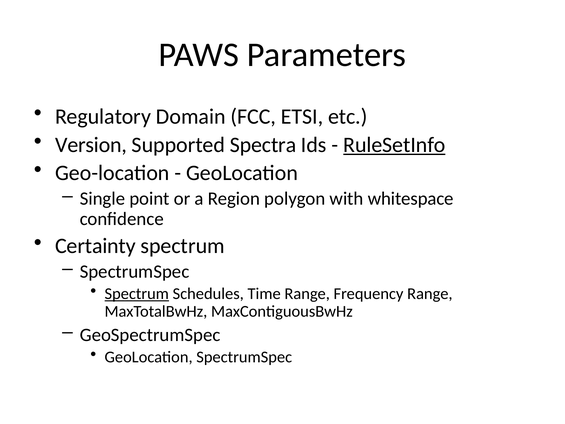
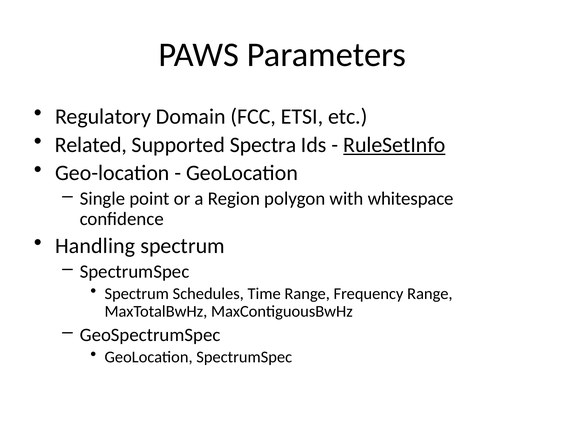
Version: Version -> Related (91, 145)
Certainty: Certainty -> Handling (95, 246)
Spectrum underline: present -> none (137, 294)
